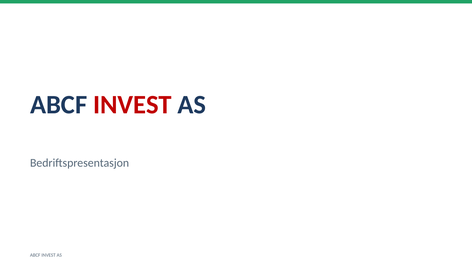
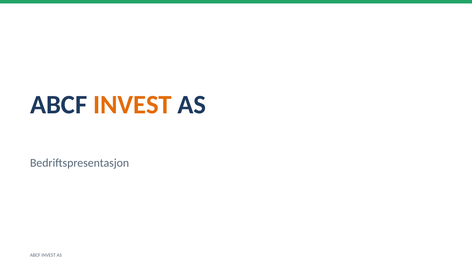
INVEST colour: red -> orange (132, 105)
